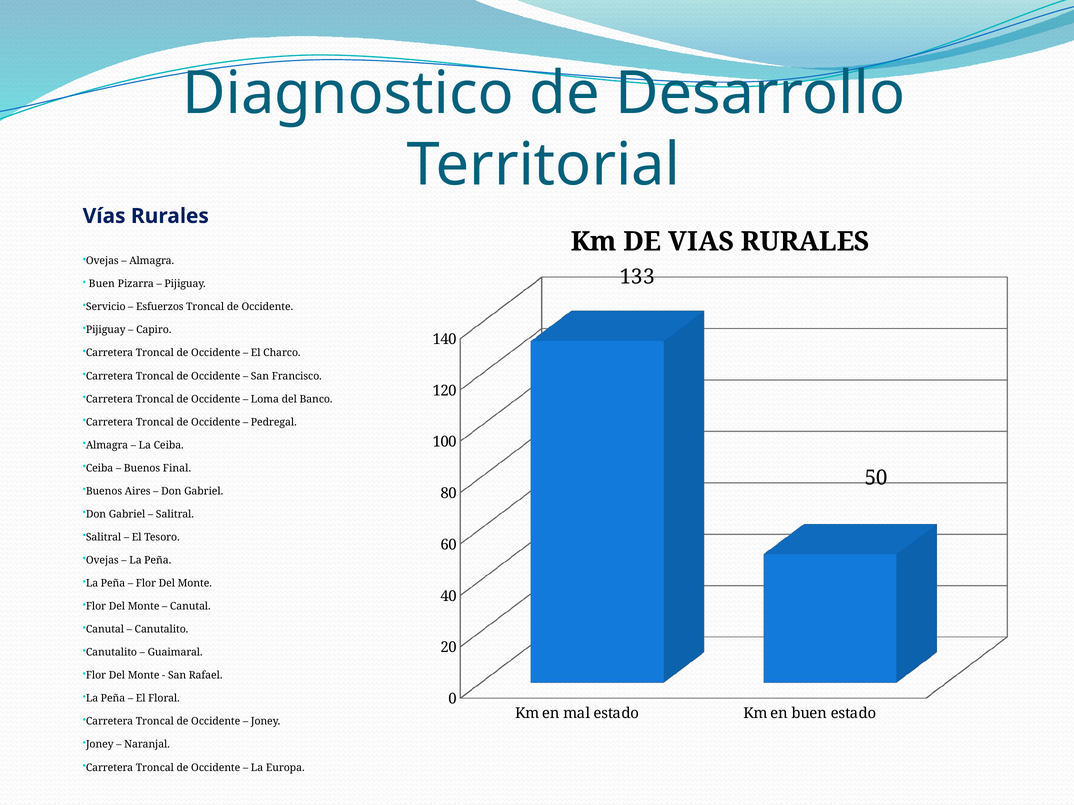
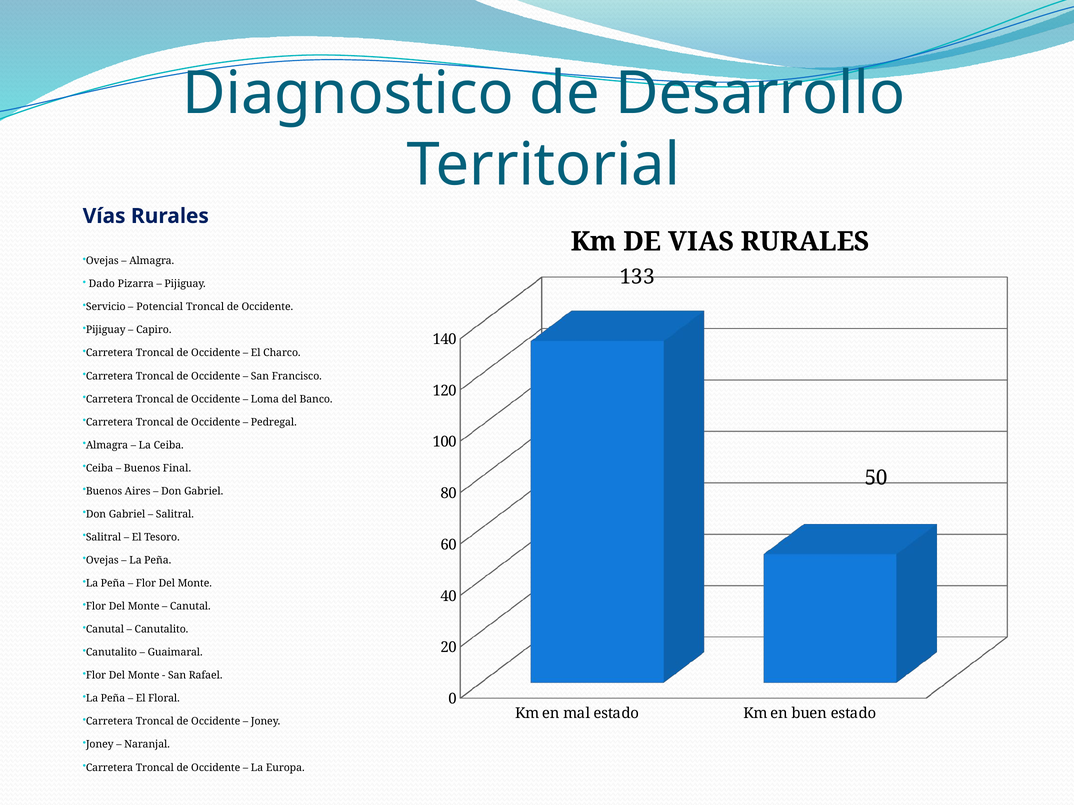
Buen: Buen -> Dado (102, 284)
Esfuerzos: Esfuerzos -> Potencial (160, 307)
